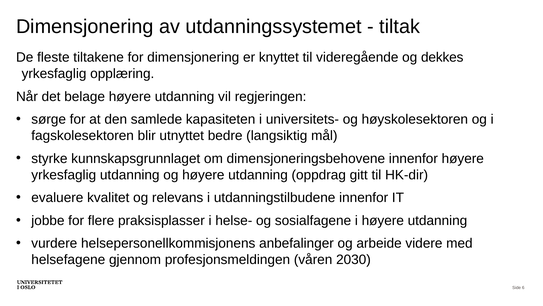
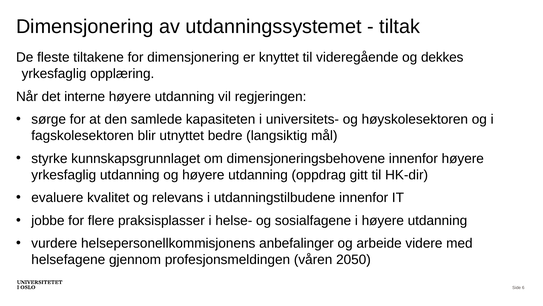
belage: belage -> interne (85, 96)
2030: 2030 -> 2050 (353, 259)
